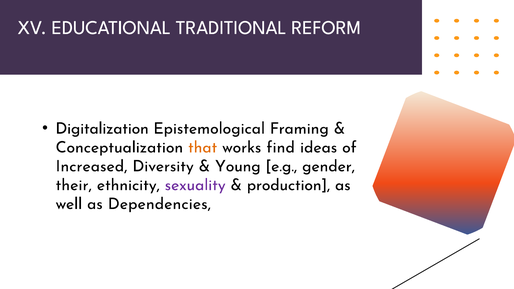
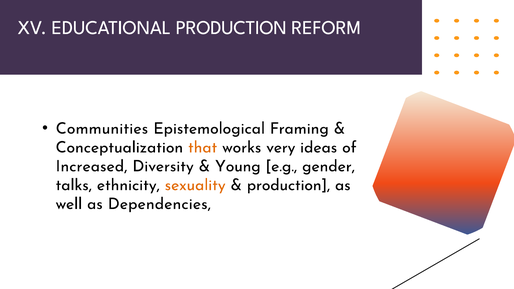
EDUCATIONAL TRADITIONAL: TRADITIONAL -> PRODUCTION (231, 28)
Digitalization: Digitalization -> Communities (102, 128)
find: find -> very (281, 147)
their: their -> talks (74, 185)
sexuality colour: purple -> orange (195, 185)
